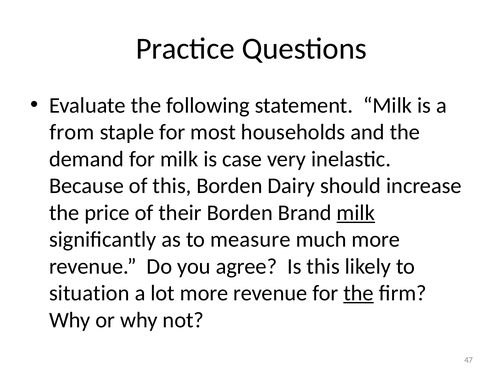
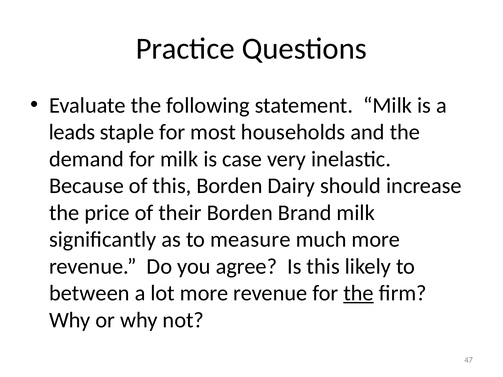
from: from -> leads (72, 132)
milk underline: present -> none (356, 213)
situation: situation -> between (89, 293)
